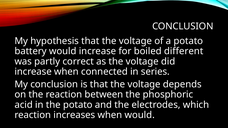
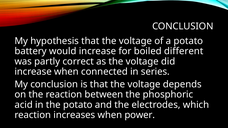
when would: would -> power (140, 115)
